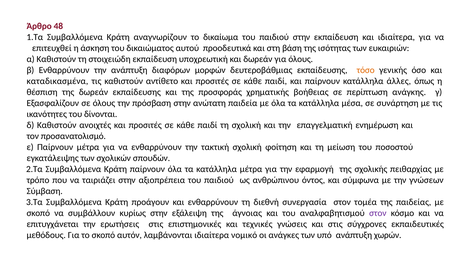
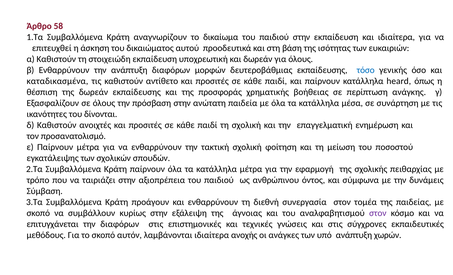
48: 48 -> 58 (58, 26)
τόσο colour: orange -> blue (366, 70)
άλλες: άλλες -> heard (399, 81)
γνώσεων: γνώσεων -> δυνάμεις (426, 180)
την ερωτήσεις: ερωτήσεις -> διαφόρων (120, 224)
νομικό: νομικό -> ανοχής (244, 235)
